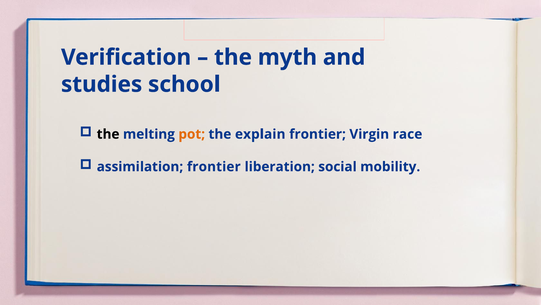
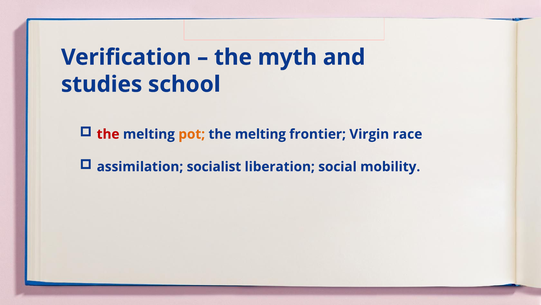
the colour: black -> red (108, 134)
explain: explain -> melting (260, 134)
assimilation frontier: frontier -> socialist (214, 166)
